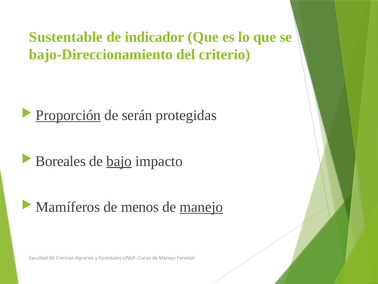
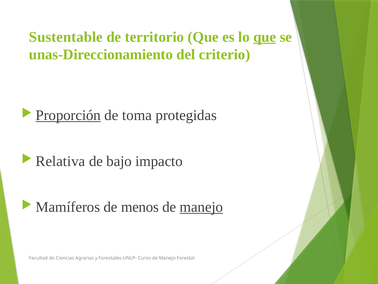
indicador: indicador -> territorio (154, 37)
que underline: none -> present (265, 37)
bajo-Direccionamiento: bajo-Direccionamiento -> unas-Direccionamiento (101, 55)
serán: serán -> toma (137, 115)
Boreales: Boreales -> Relativa (60, 161)
bajo underline: present -> none (119, 161)
